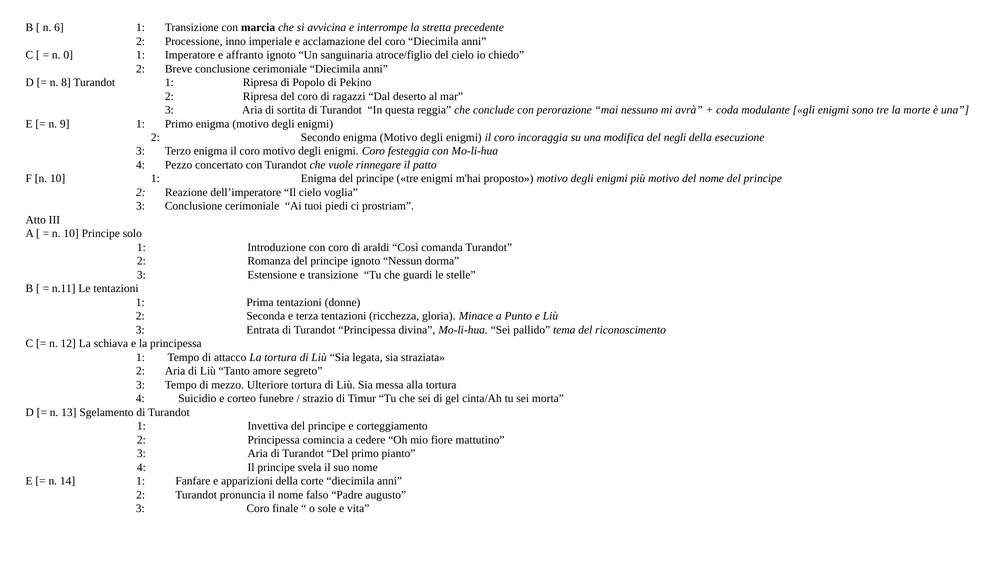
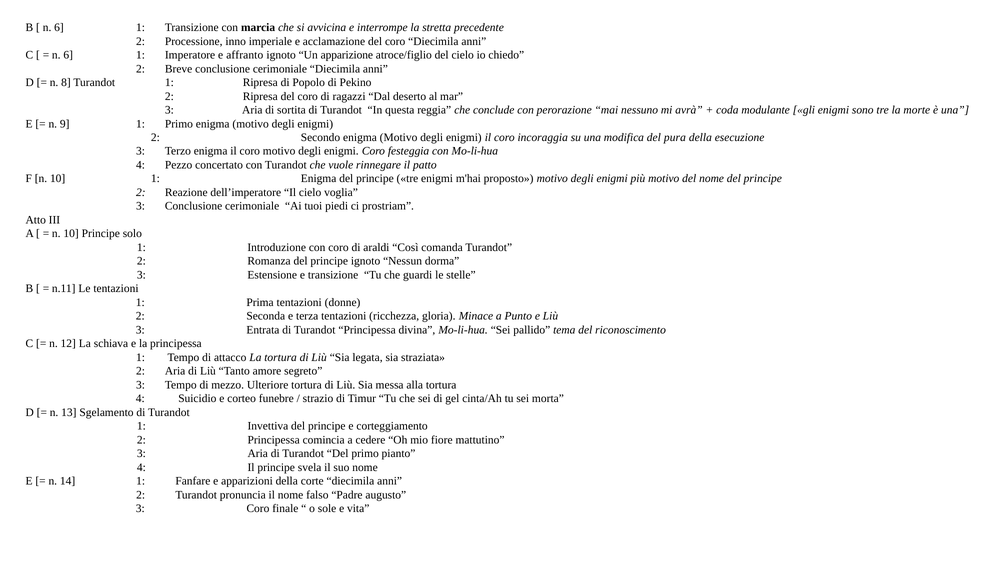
0: 0 -> 6 (68, 55)
sanguinaria: sanguinaria -> apparizione (347, 55)
negli: negli -> pura (675, 137)
